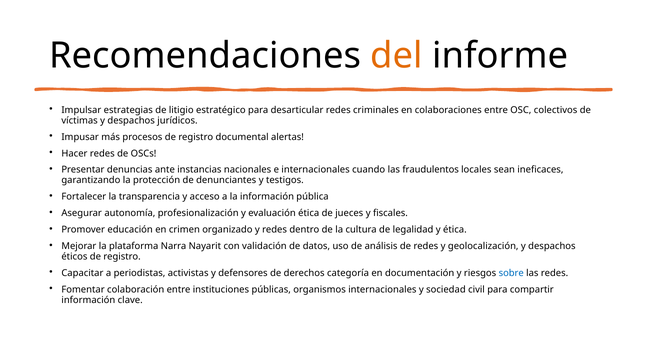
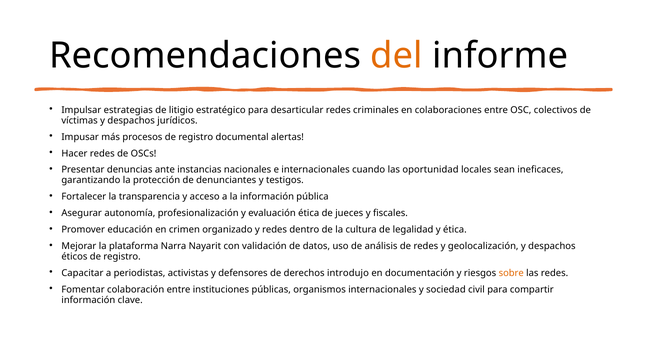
fraudulentos: fraudulentos -> oportunidad (431, 170)
categoría: categoría -> introdujo (348, 273)
sobre colour: blue -> orange (511, 273)
